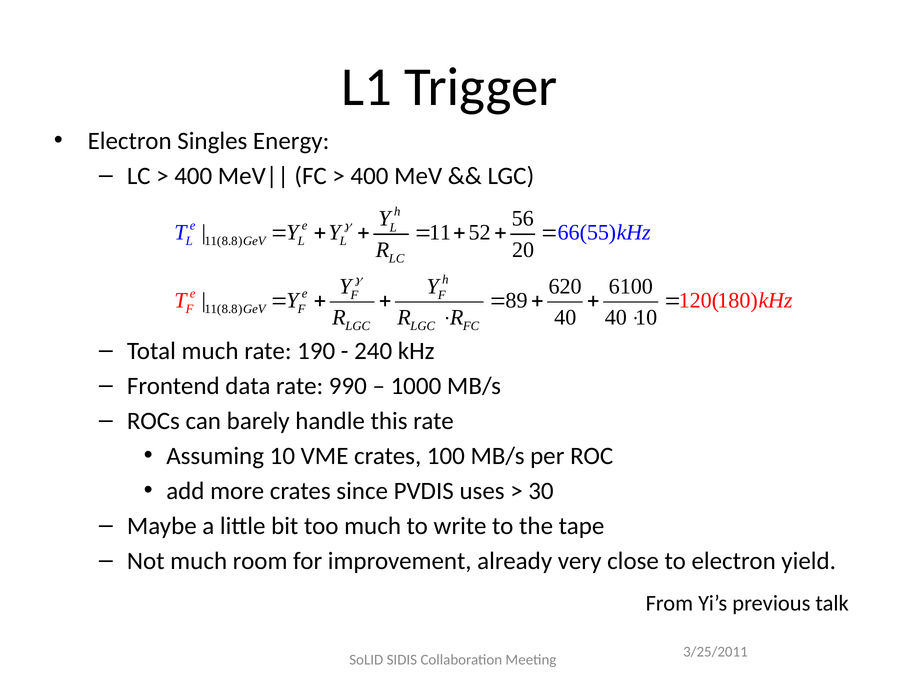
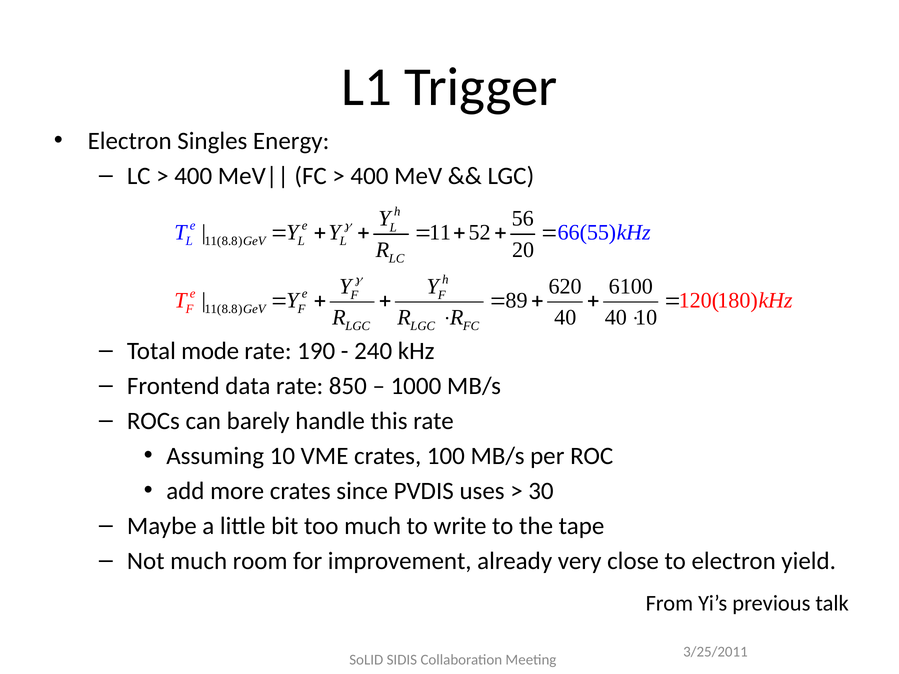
Total much: much -> mode (210, 351)
990: 990 -> 850 (348, 386)
